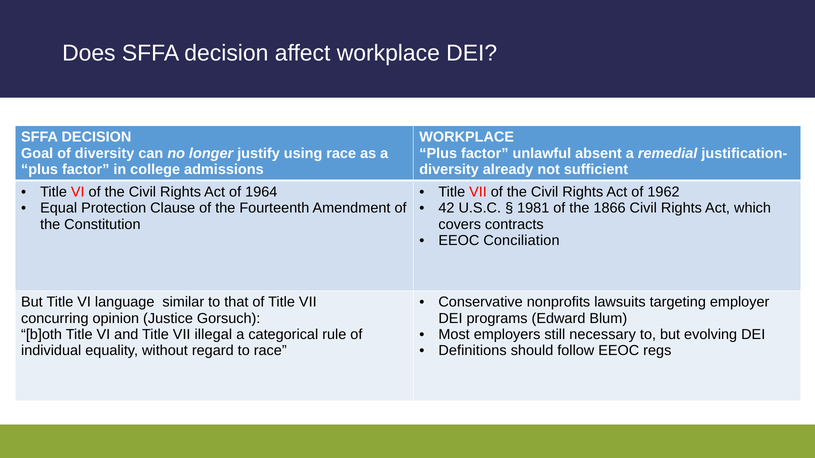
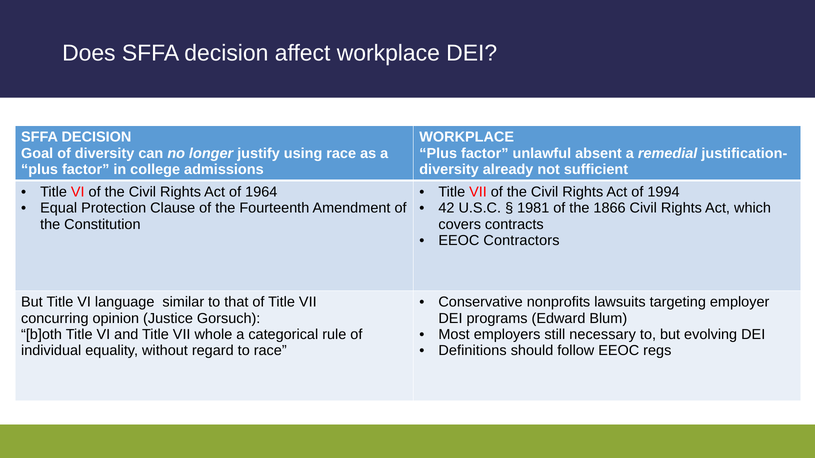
1962: 1962 -> 1994 (663, 192)
Conciliation: Conciliation -> Contractors (521, 241)
illegal: illegal -> whole (213, 335)
